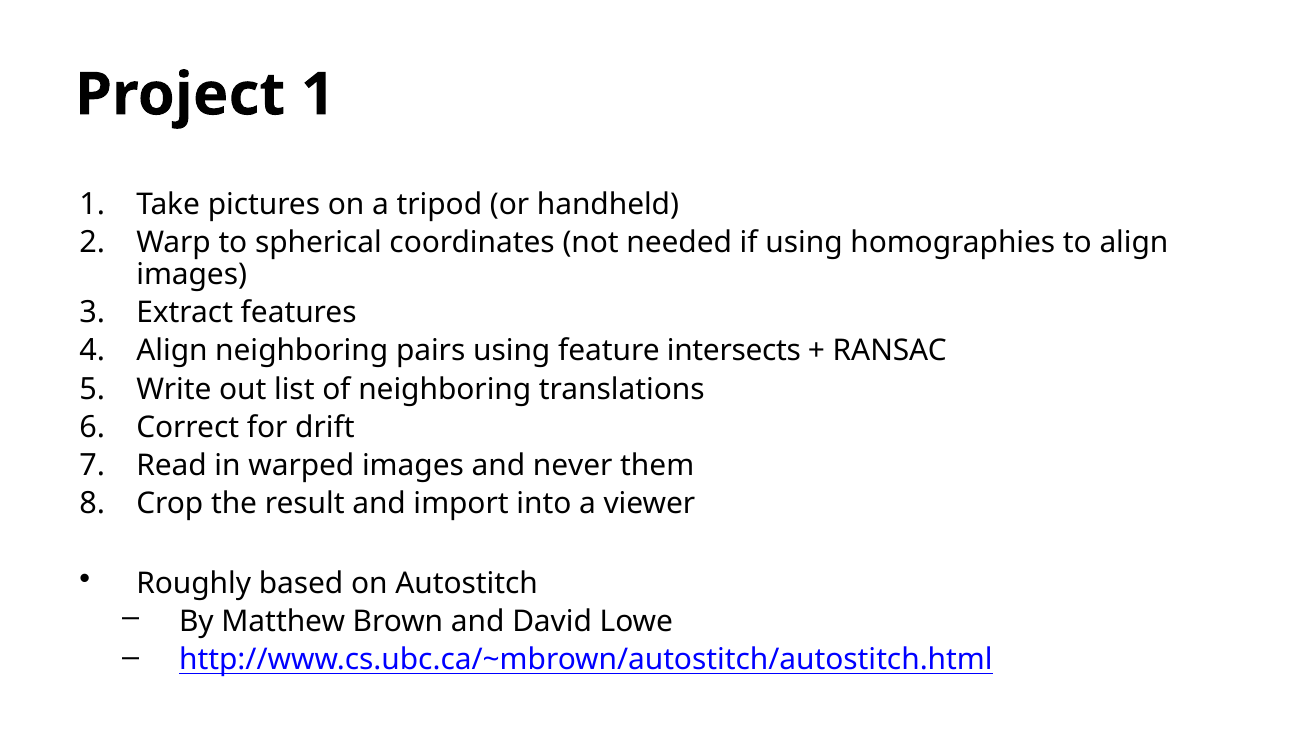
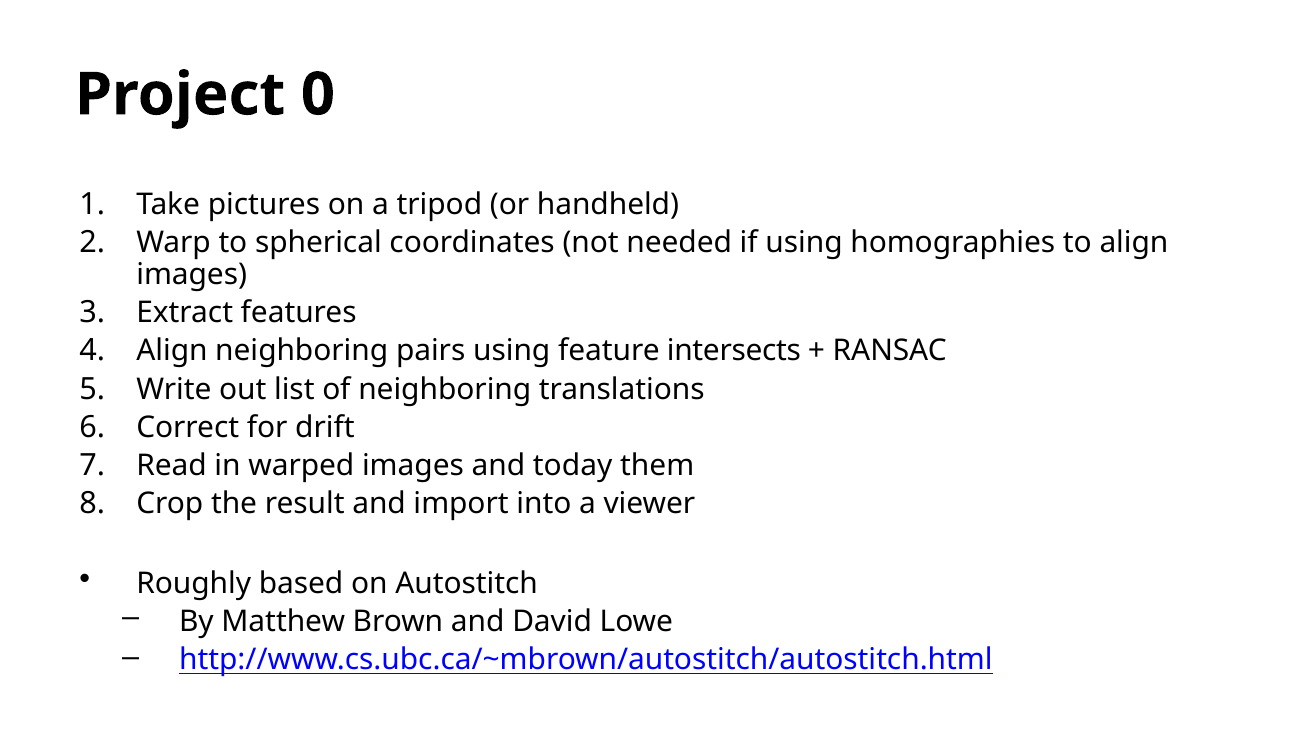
Project 1: 1 -> 0 (318, 95)
never: never -> today (573, 466)
